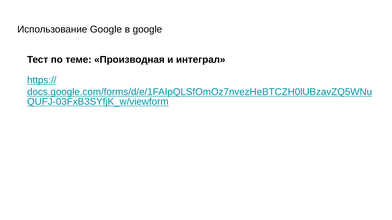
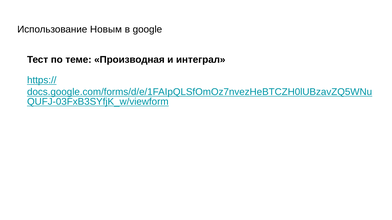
Использование Google: Google -> Новым (106, 30)
